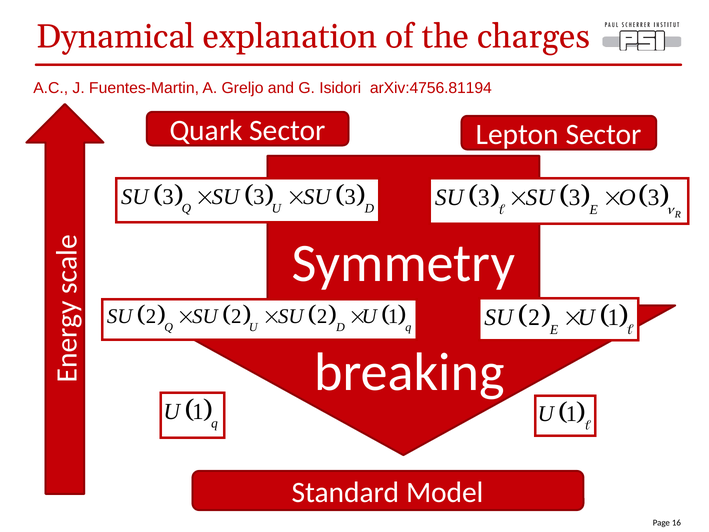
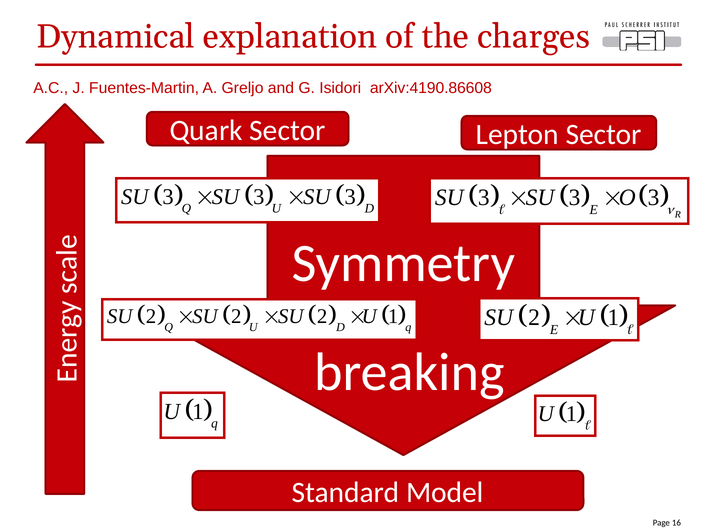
arXiv:4756.81194: arXiv:4756.81194 -> arXiv:4190.86608 (431, 88)
